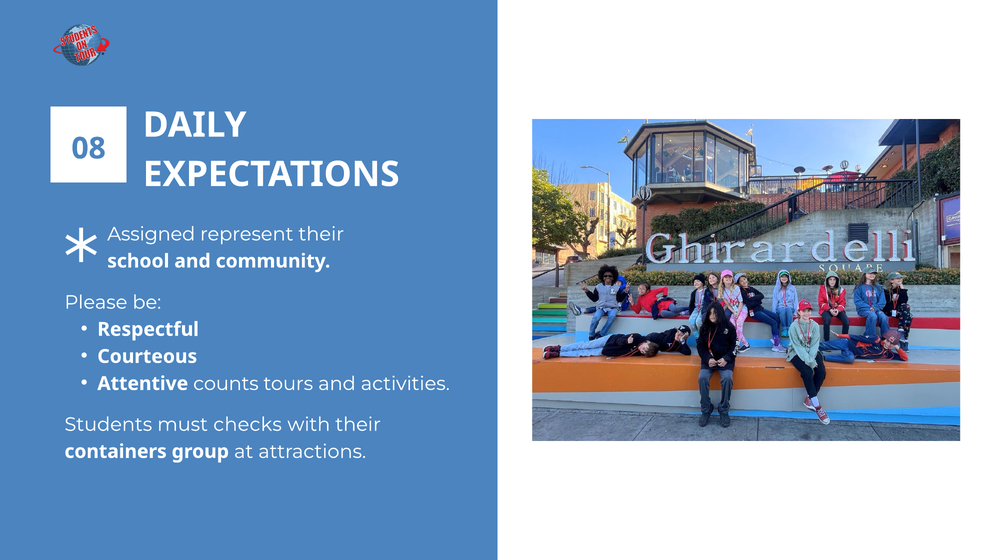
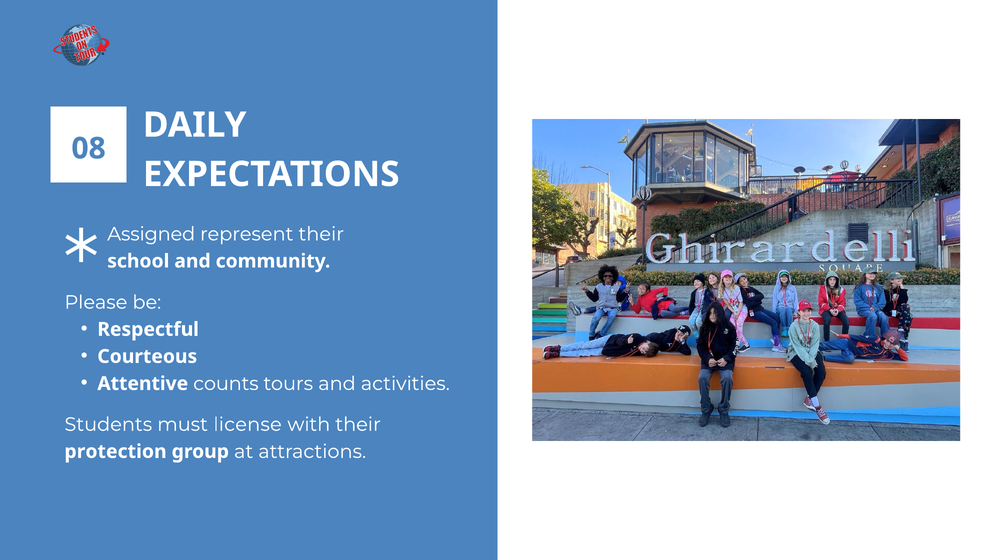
checks: checks -> license (248, 424)
containers: containers -> protection (116, 451)
